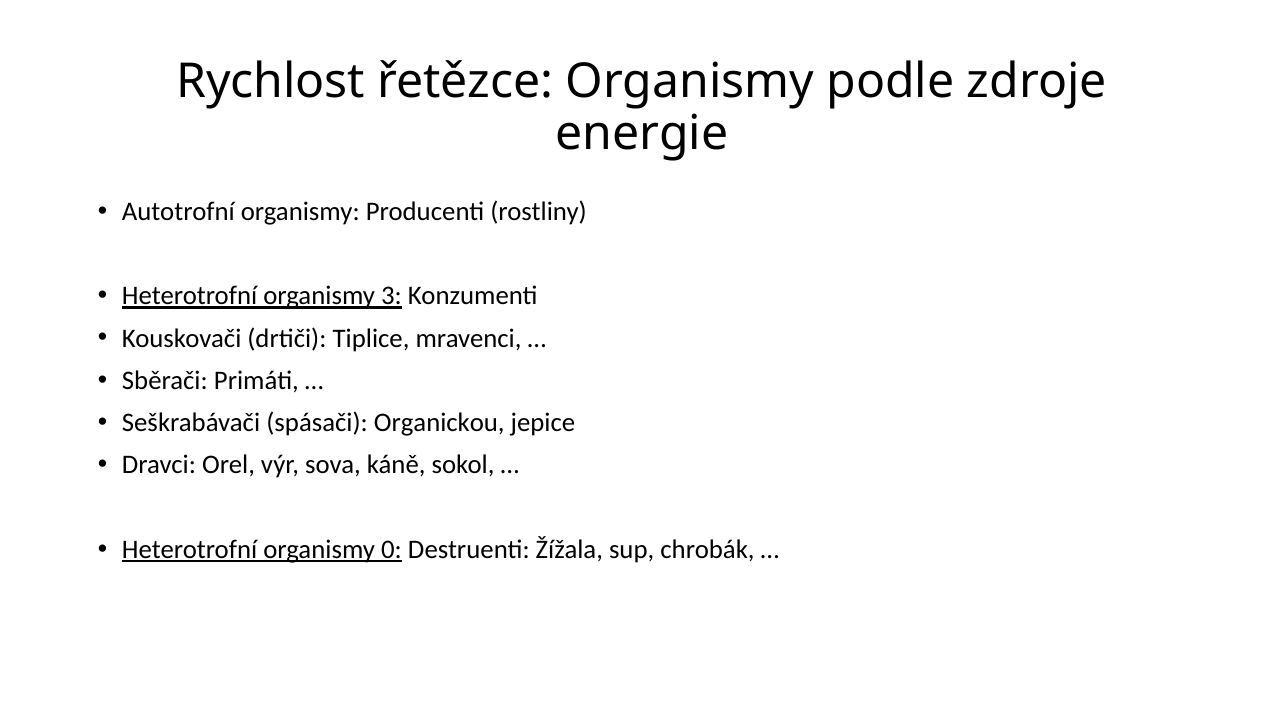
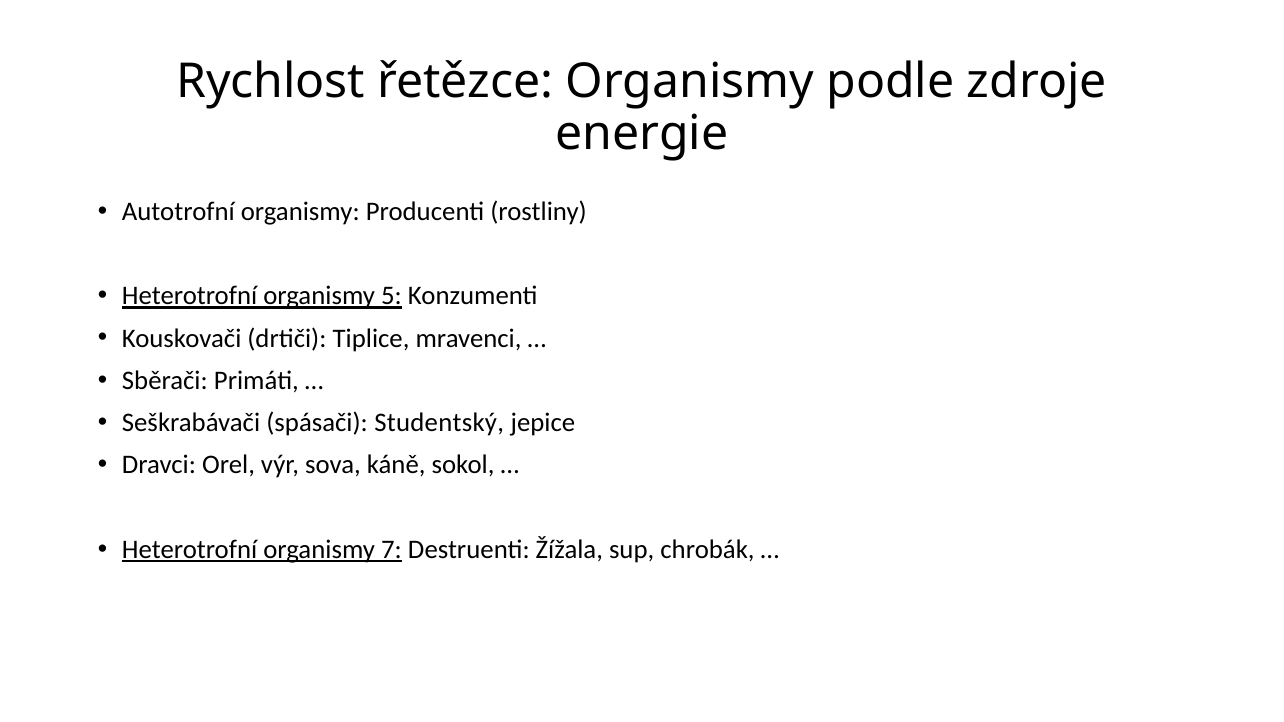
3: 3 -> 5 (391, 296)
Organickou: Organickou -> Studentský (439, 423)
0: 0 -> 7 (391, 550)
